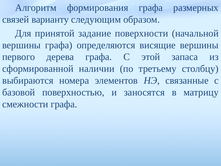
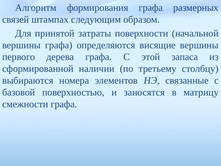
варианту: варианту -> штампах (50, 19)
задание: задание -> затраты (95, 33)
